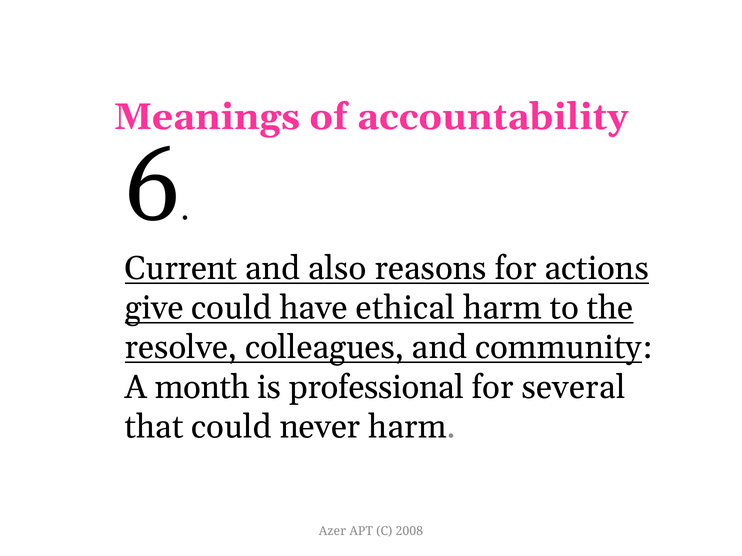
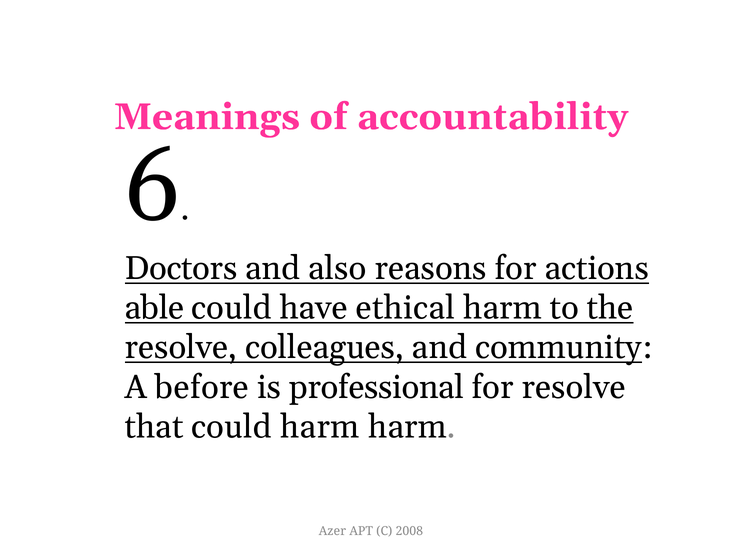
Current: Current -> Doctors (181, 269)
give: give -> able (154, 308)
month: month -> before (202, 387)
for several: several -> resolve (574, 387)
could never: never -> harm (320, 427)
